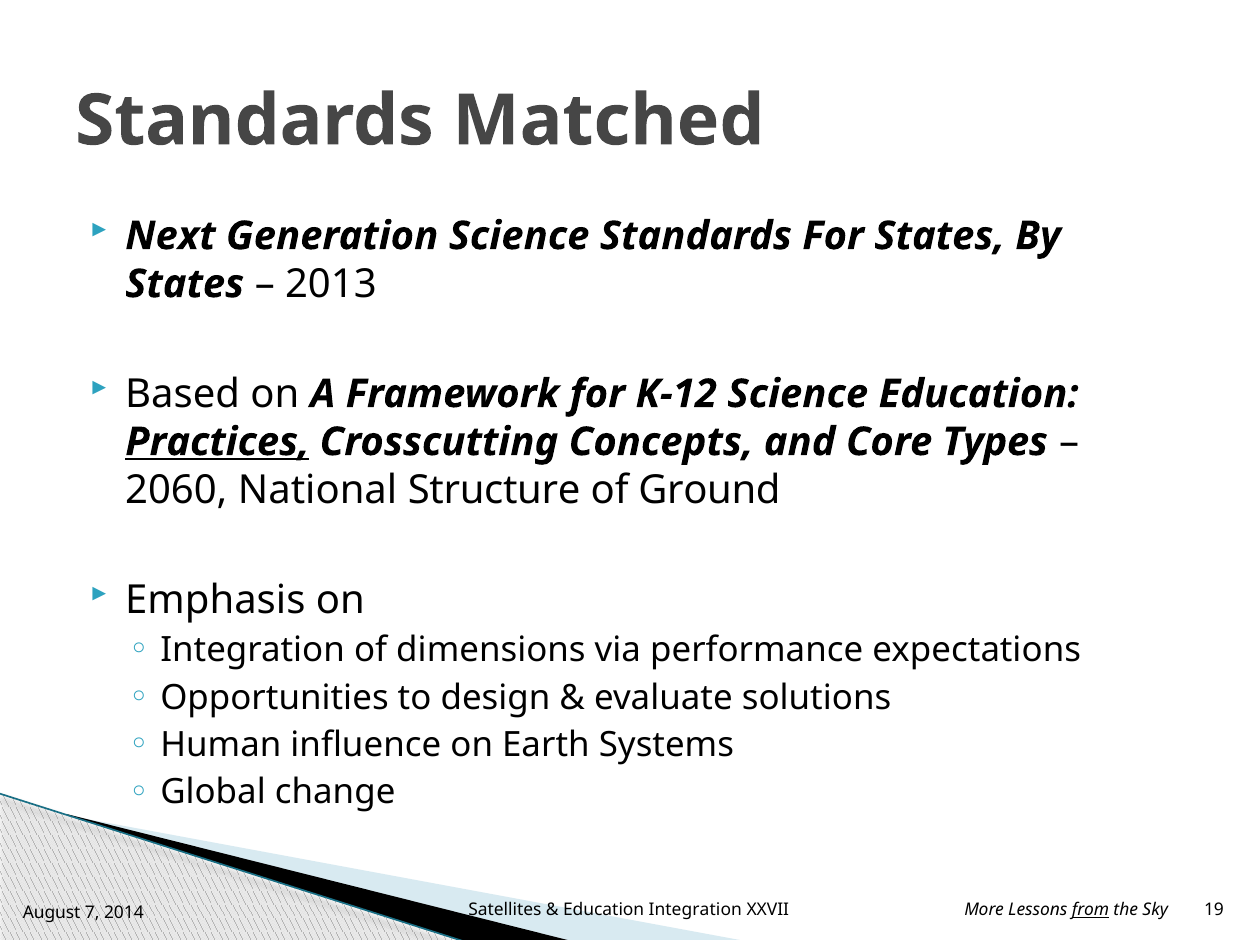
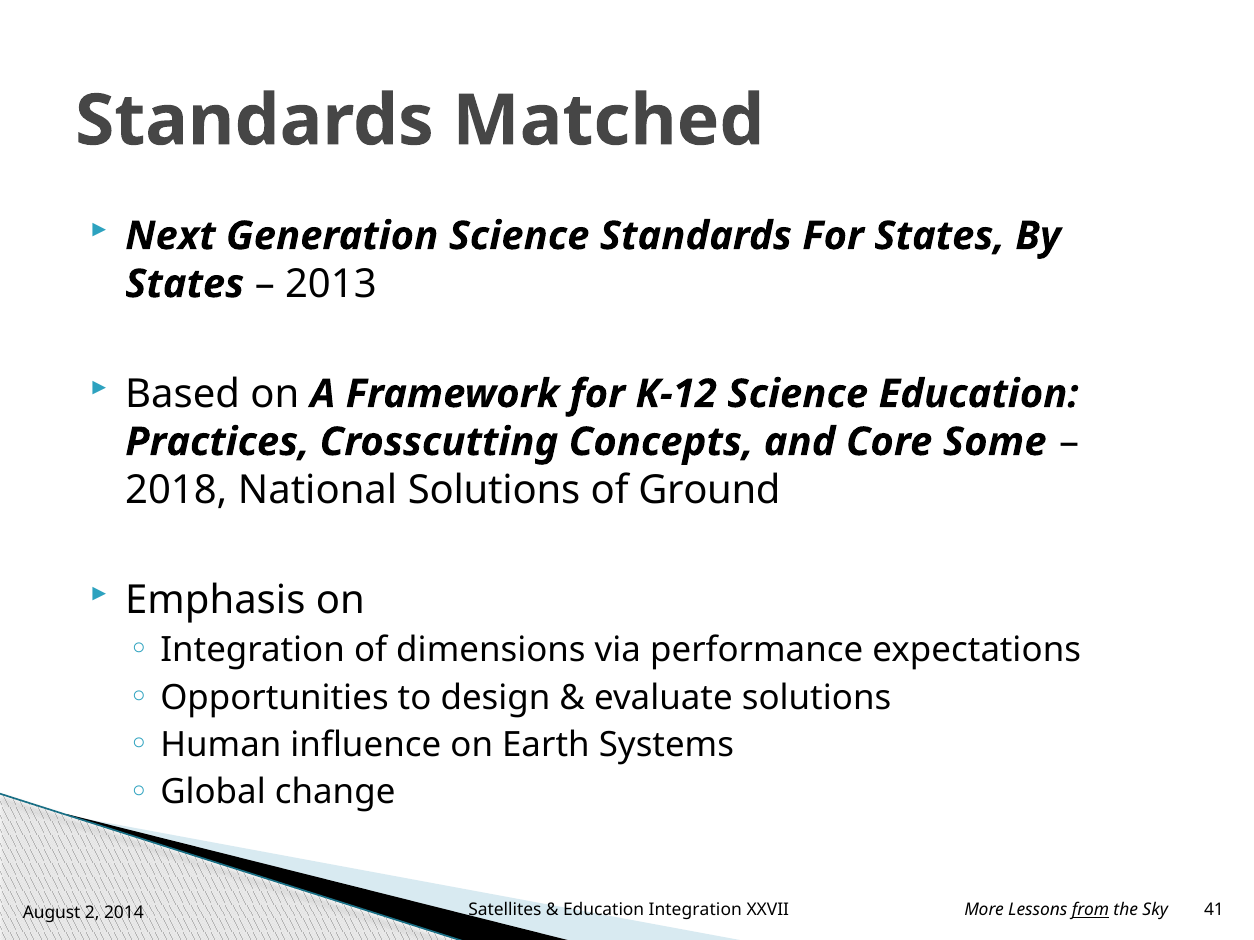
Practices underline: present -> none (217, 442)
Types: Types -> Some (995, 442)
2060: 2060 -> 2018 (176, 490)
National Structure: Structure -> Solutions (494, 490)
7: 7 -> 2 (92, 913)
19: 19 -> 41 (1214, 911)
